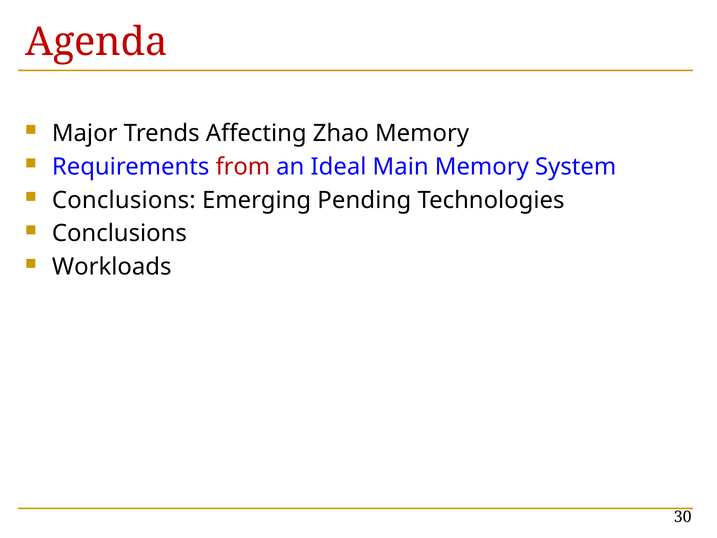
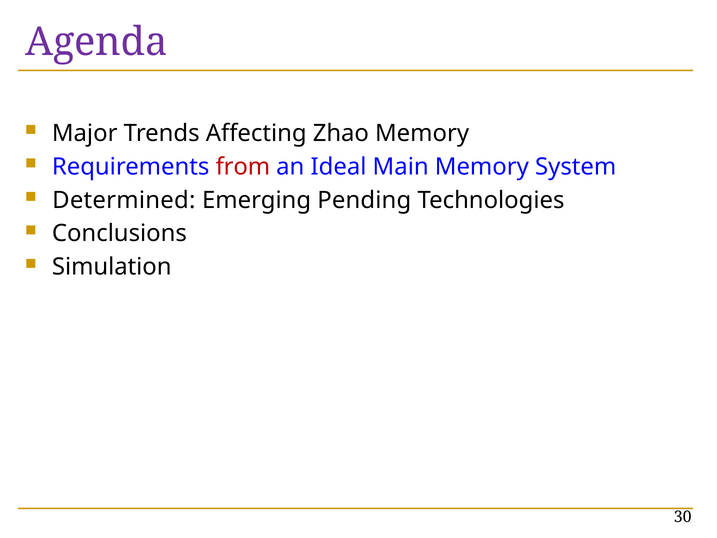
Agenda colour: red -> purple (96, 42)
Conclusions: Conclusions -> Determined (124, 200)
Workloads: Workloads -> Simulation (112, 267)
